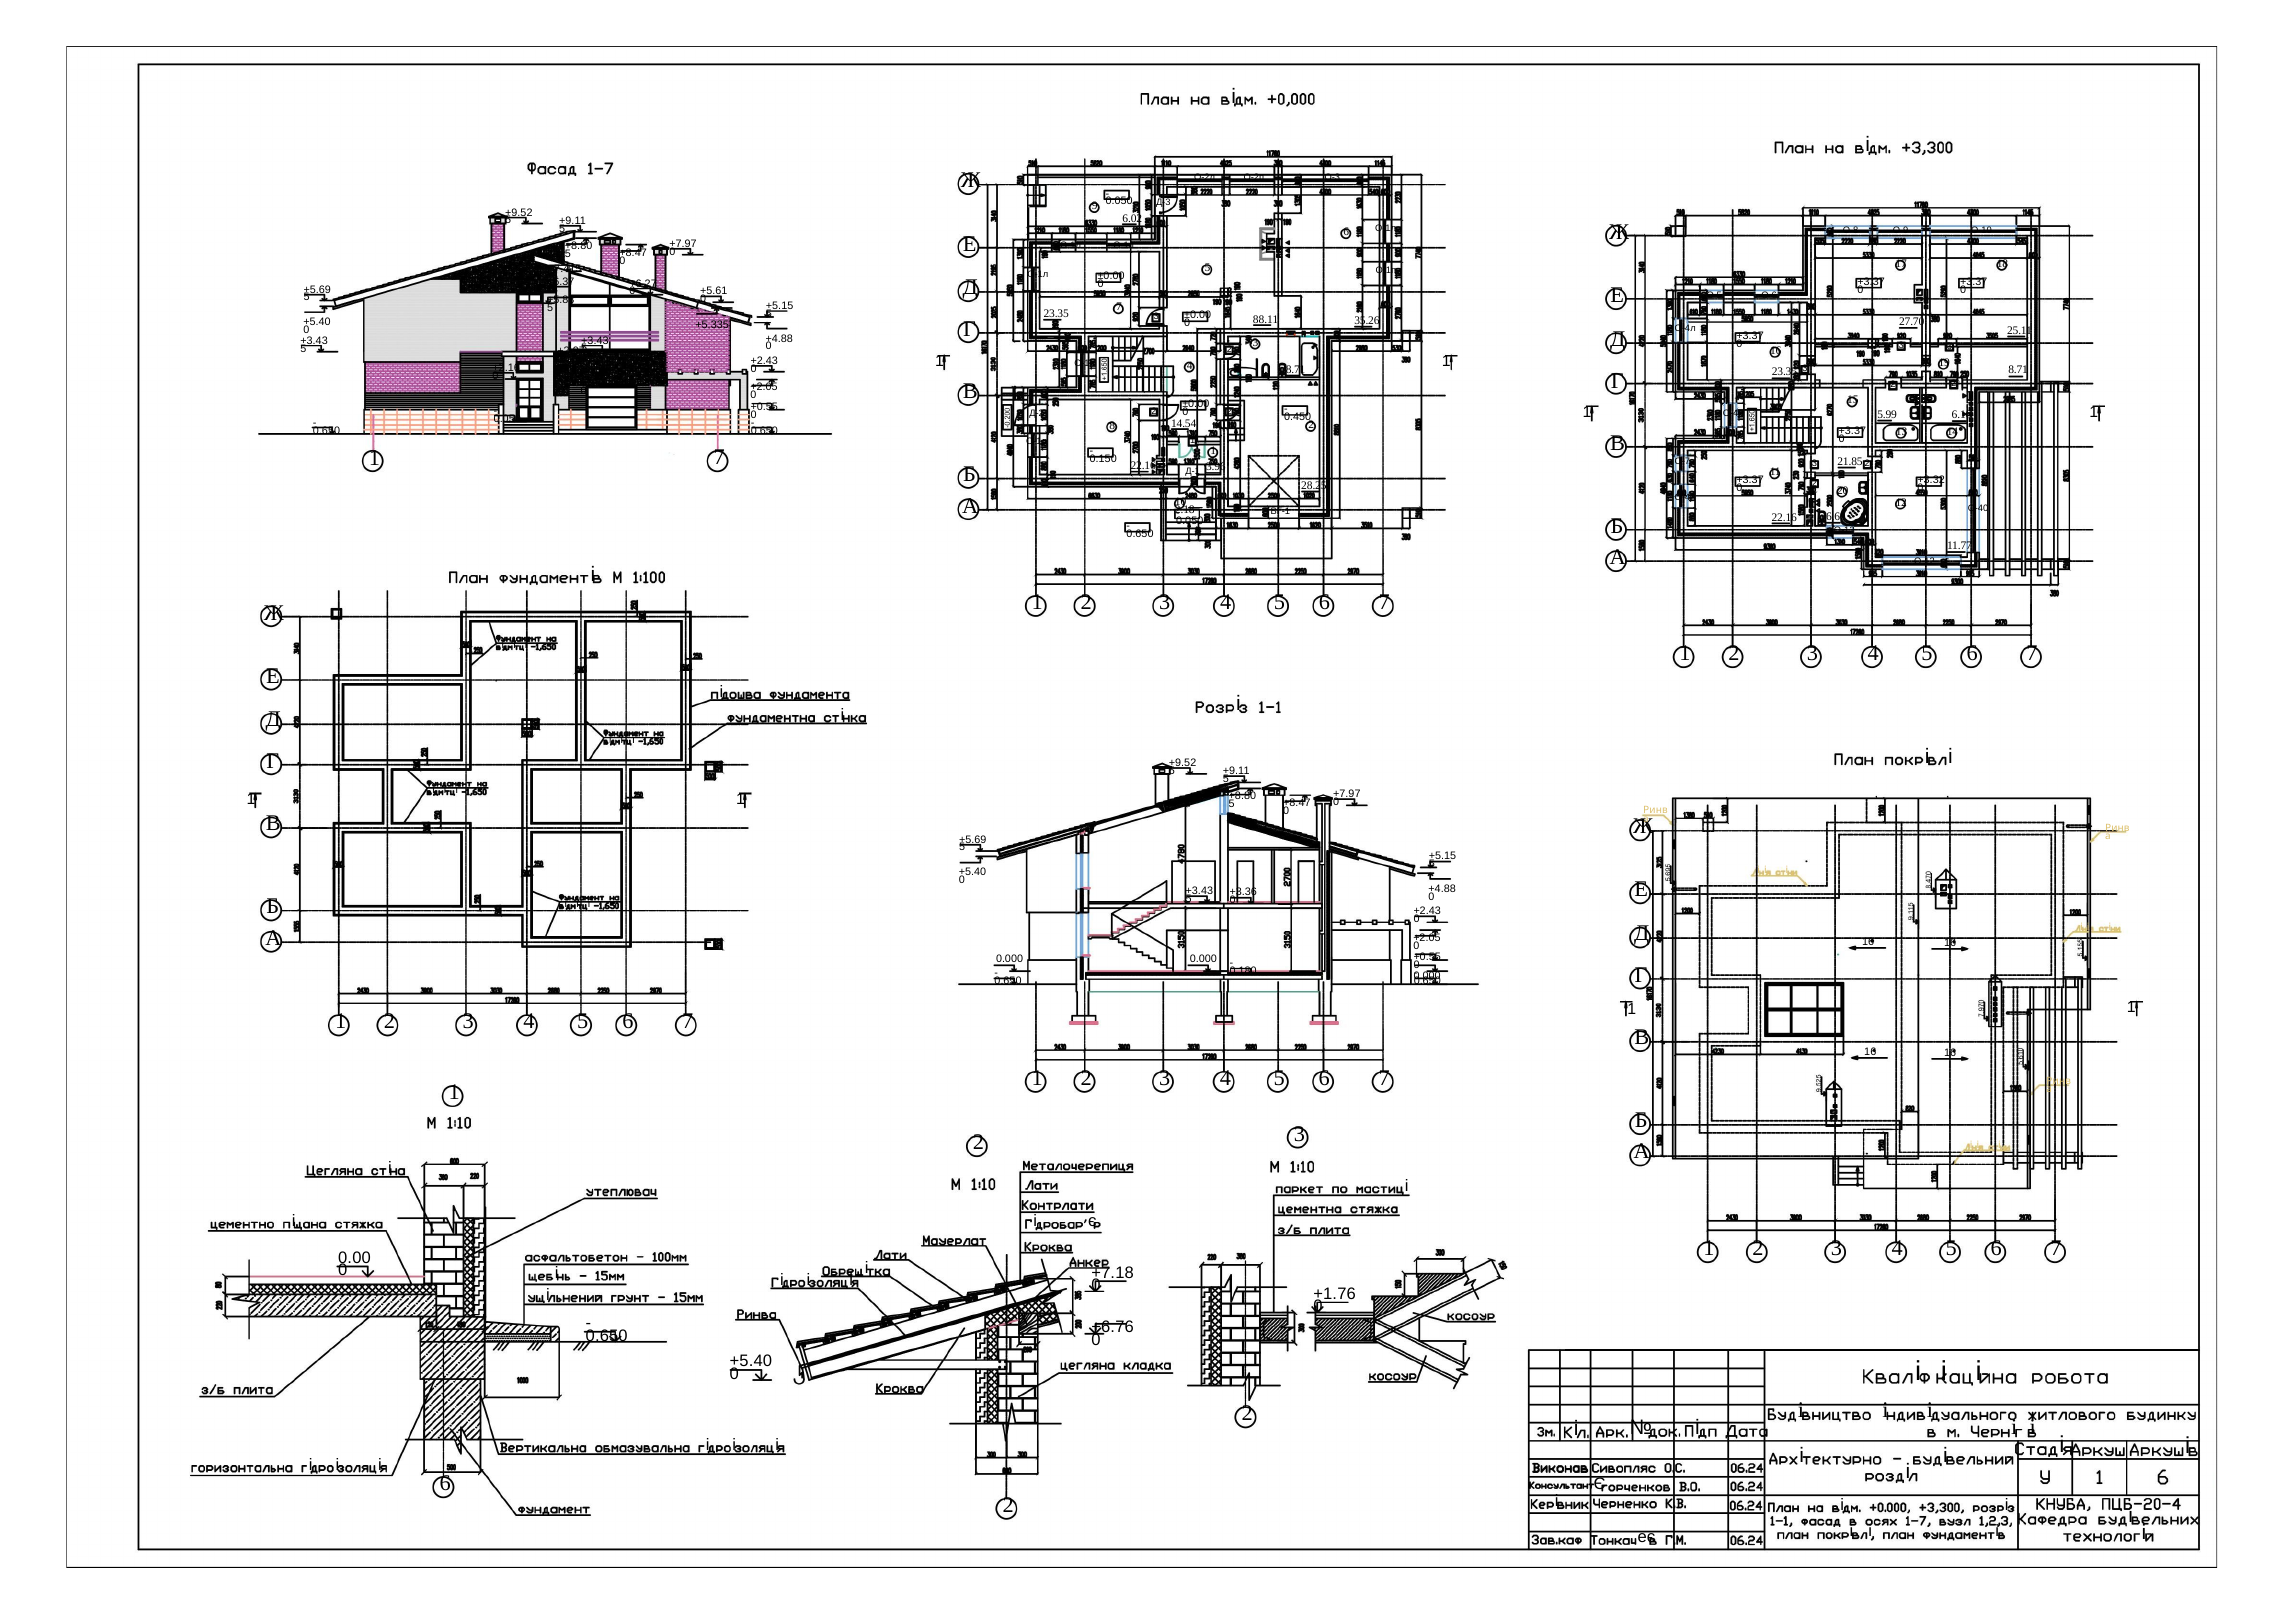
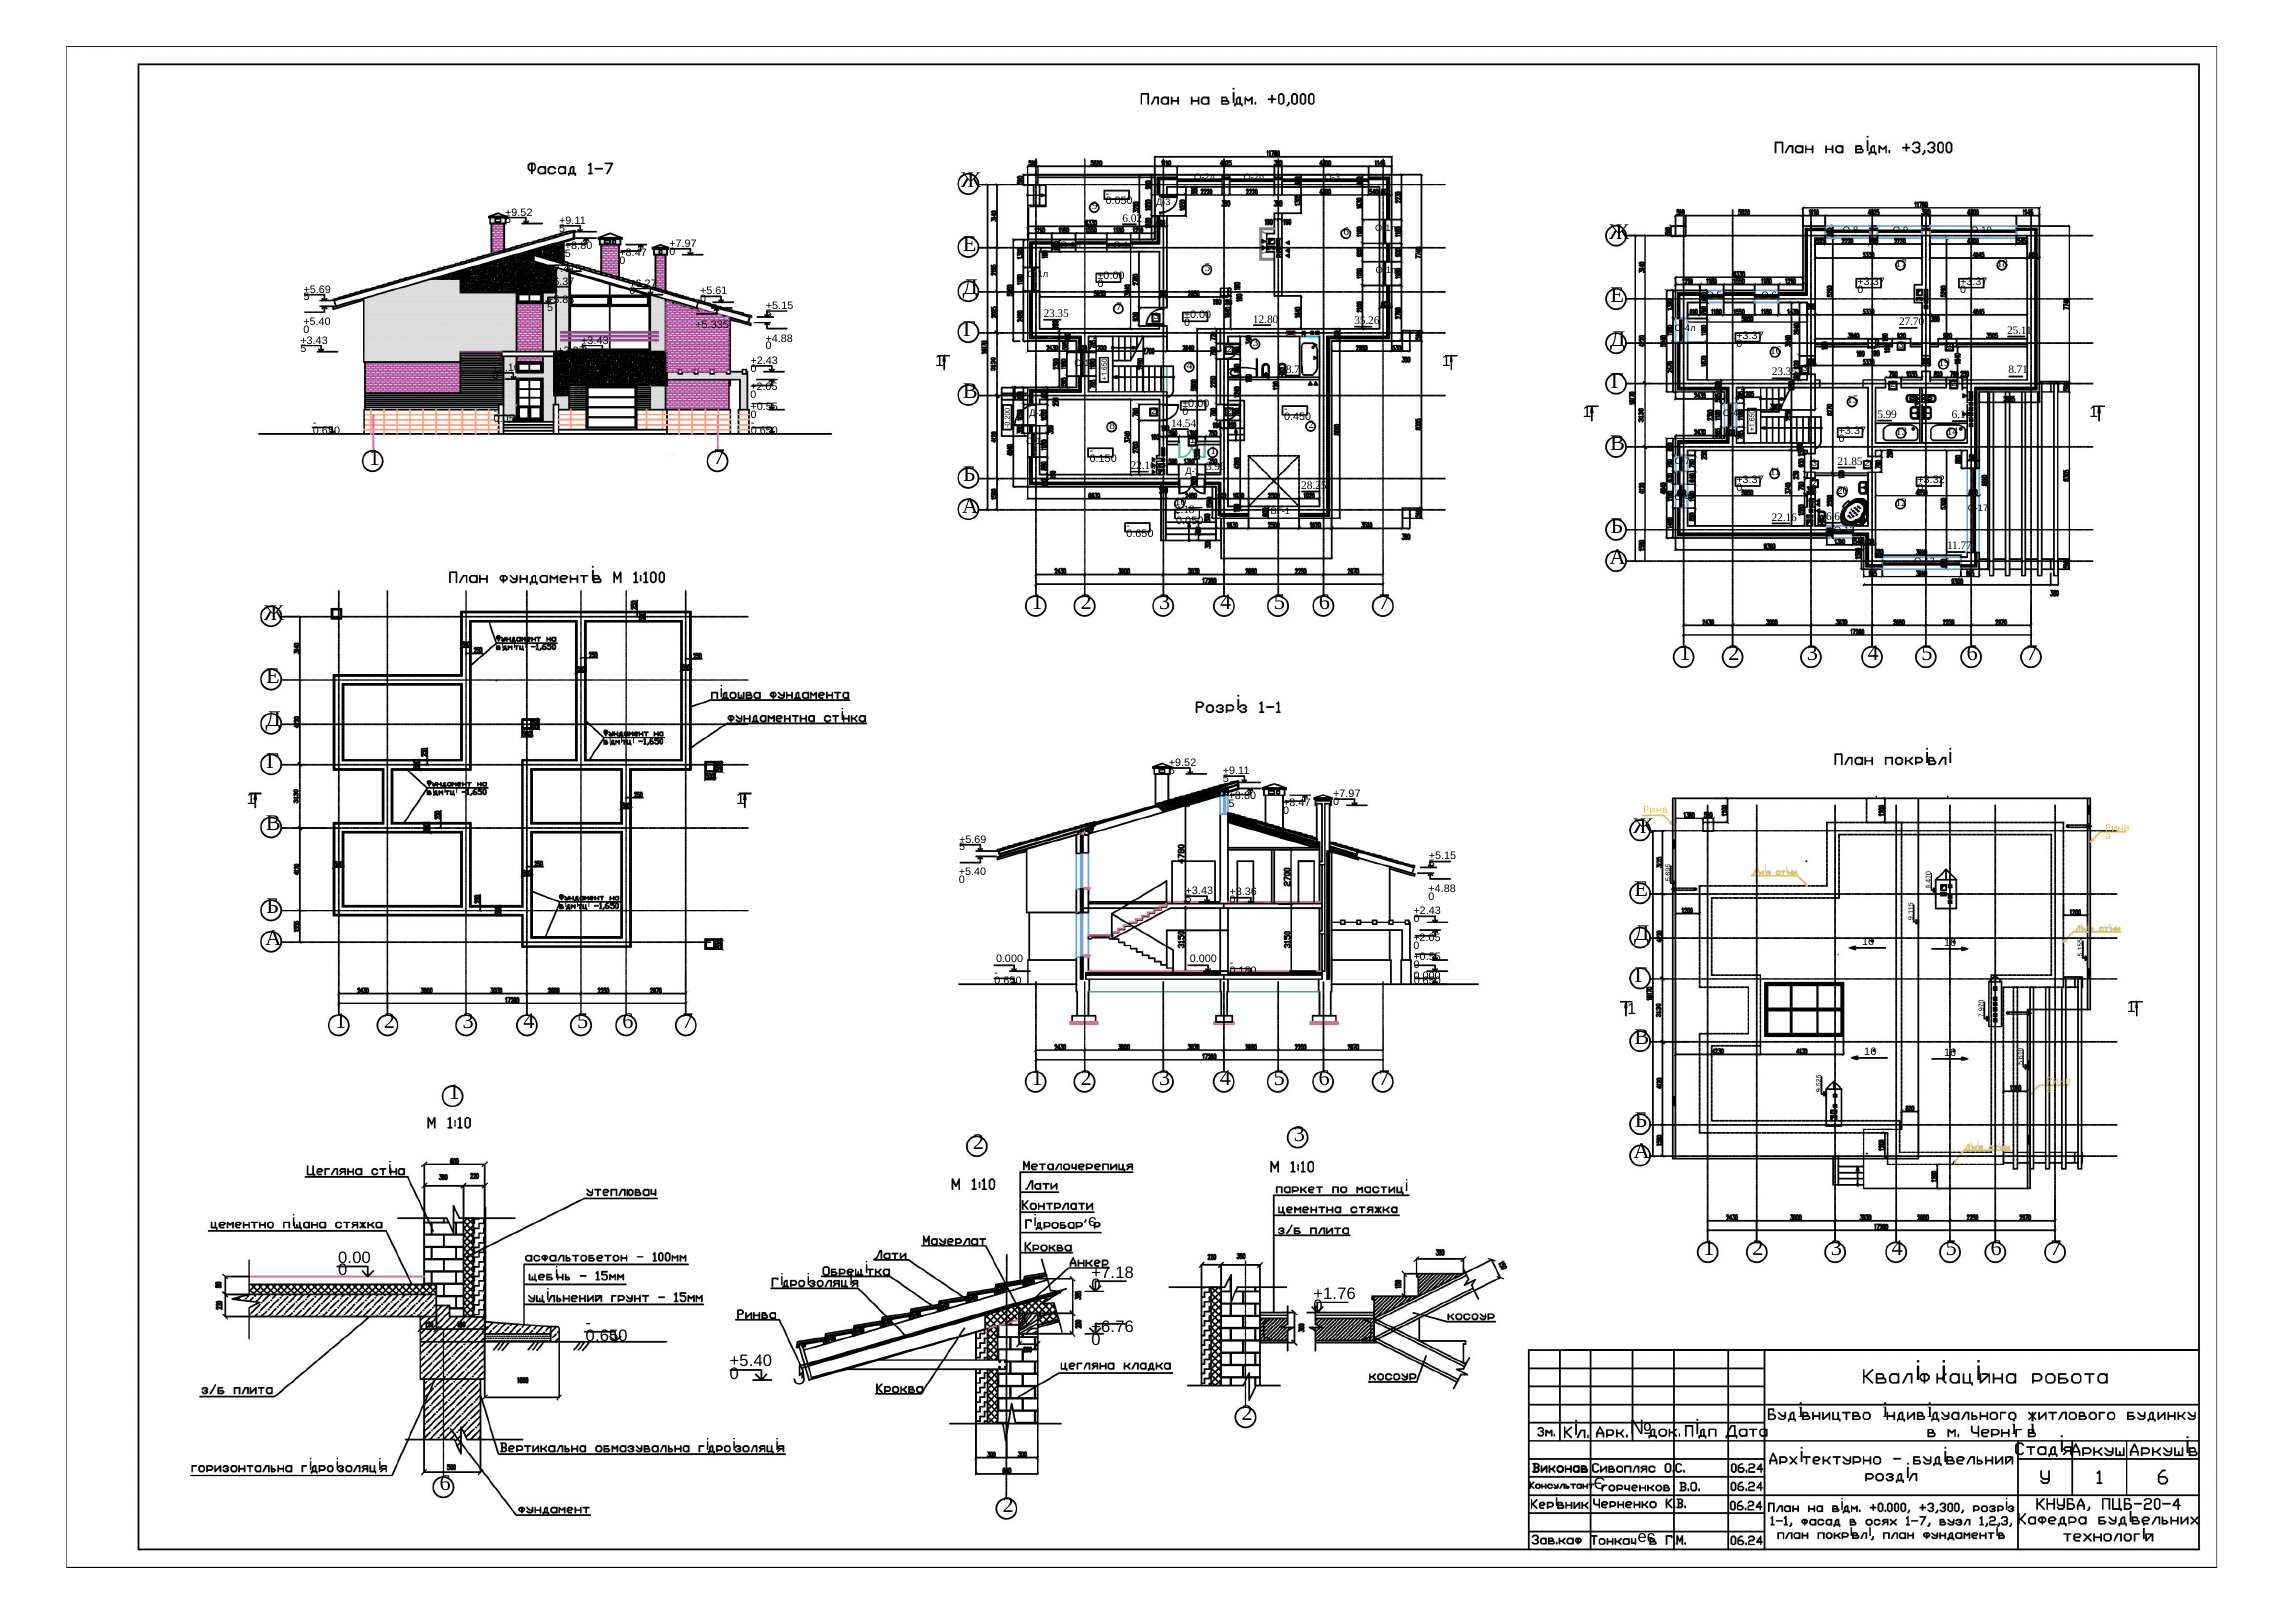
88.11: 88.11 -> 12.80 (1266, 319)
O-40: O-40 -> O-17 (1978, 508)
